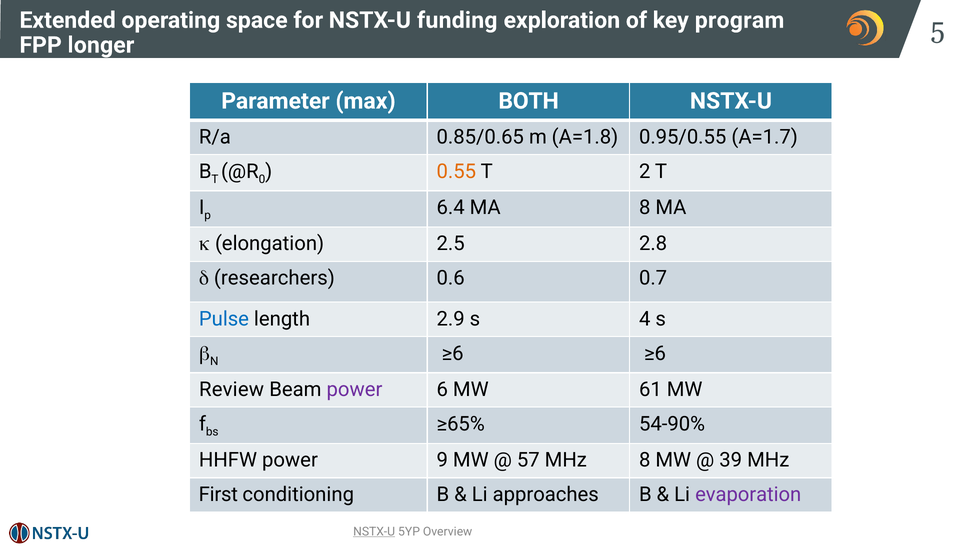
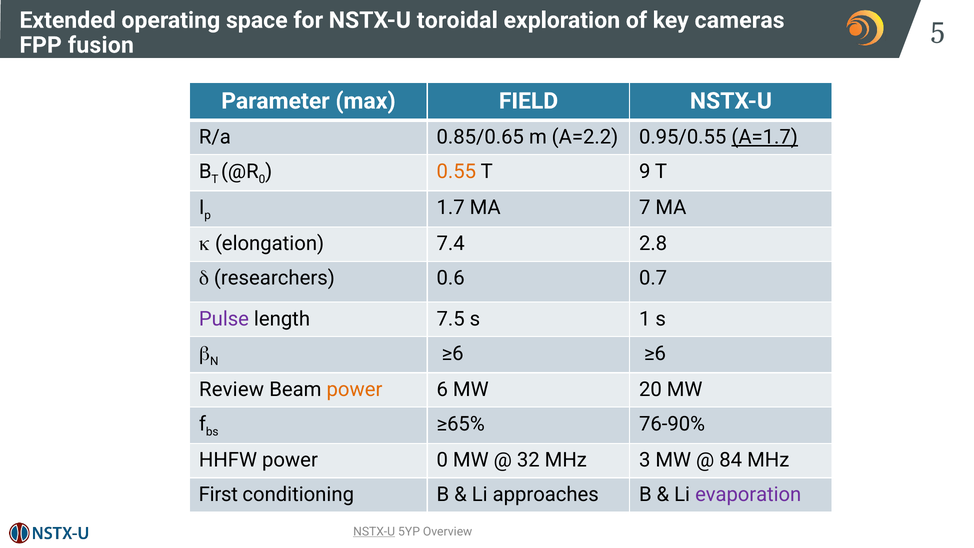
funding: funding -> toroidal (457, 20)
program: program -> cameras (740, 20)
longer: longer -> fusion (101, 45)
BOTH: BOTH -> FIELD (528, 101)
A=1.8: A=1.8 -> A=2.2 (585, 137)
A=1.7 underline: none -> present (765, 137)
2: 2 -> 9 (645, 171)
6.4: 6.4 -> 1.7 (451, 208)
MA 8: 8 -> 7 (645, 208)
2.5: 2.5 -> 7.4 (451, 244)
Pulse colour: blue -> purple (224, 319)
2.9: 2.9 -> 7.5 (451, 319)
4: 4 -> 1 (645, 319)
power colour: purple -> orange (354, 389)
61: 61 -> 20 (650, 389)
54-90%: 54-90% -> 76-90% (672, 424)
power 9: 9 -> 0 (442, 460)
57: 57 -> 32 (528, 460)
MHz 8: 8 -> 3 (645, 460)
39: 39 -> 84 (731, 460)
